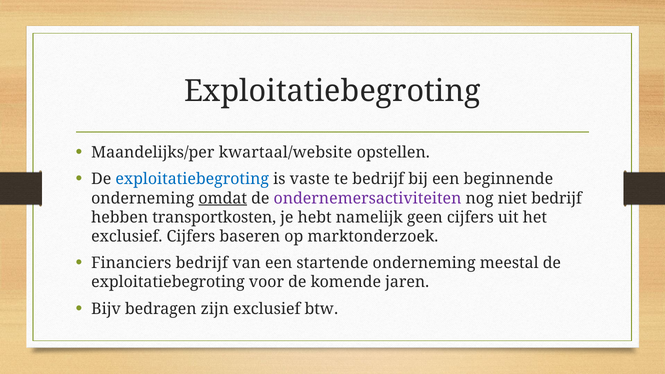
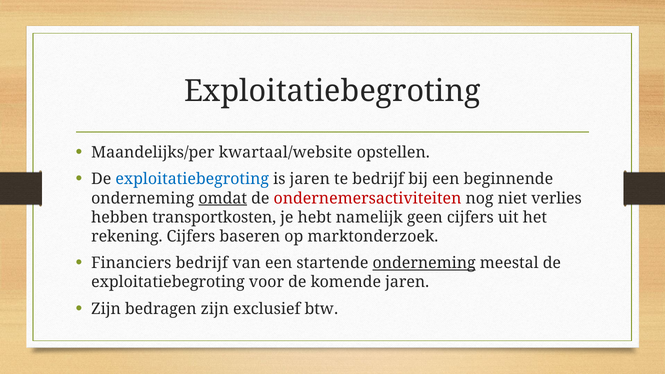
is vaste: vaste -> jaren (310, 179)
ondernemersactiviteiten colour: purple -> red (368, 198)
niet bedrijf: bedrijf -> verlies (557, 198)
exclusief: exclusief -> rekening (127, 237)
onderneming underline: none -> present (424, 263)
Bijv: Bijv -> Zijn (106, 309)
